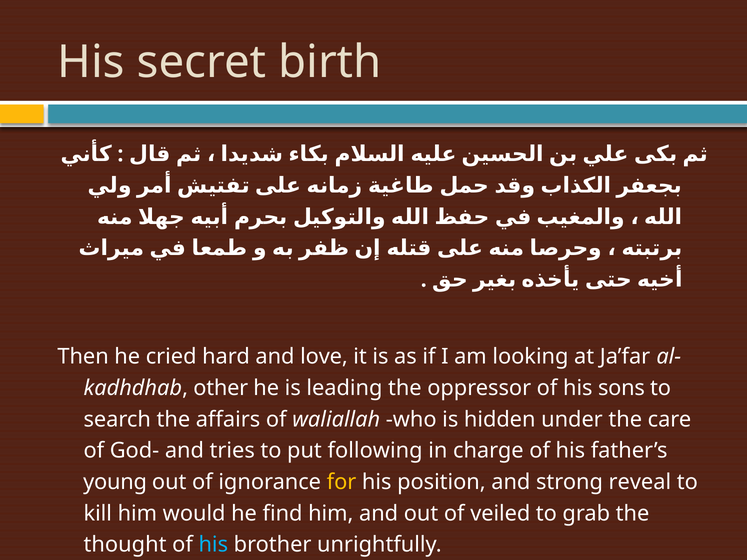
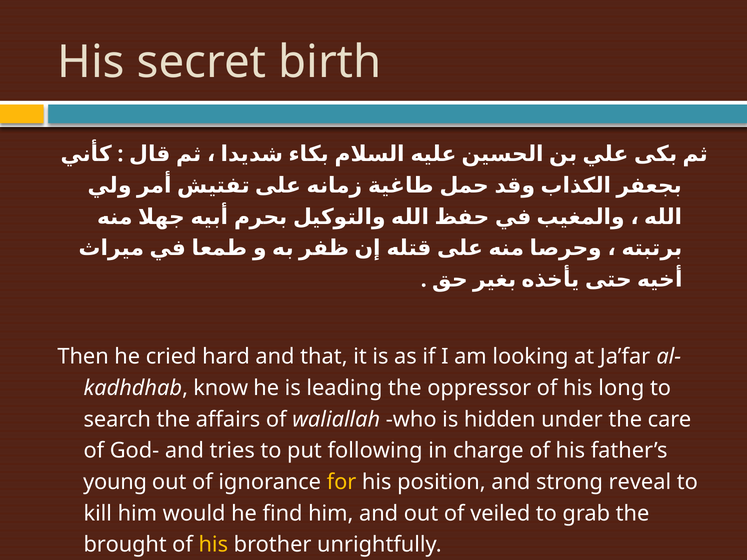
love: love -> that (324, 357)
other: other -> know (221, 388)
sons: sons -> long (621, 388)
thought: thought -> brought (125, 545)
his colour: light blue -> yellow (213, 545)
